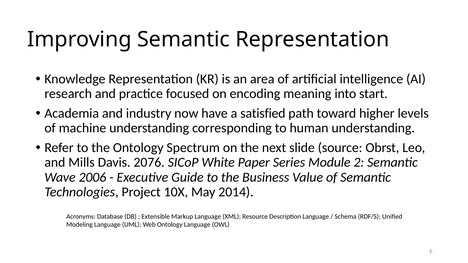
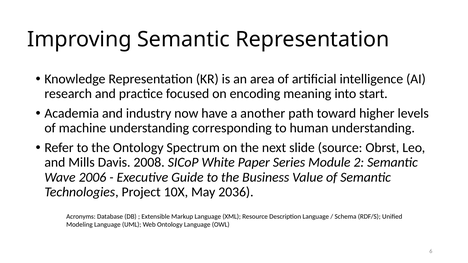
satisfied: satisfied -> another (263, 113)
2076: 2076 -> 2008 (149, 163)
2014: 2014 -> 2036 (236, 192)
